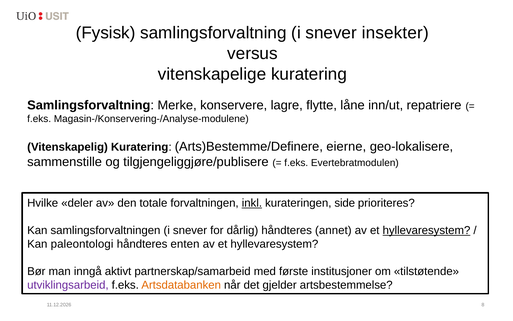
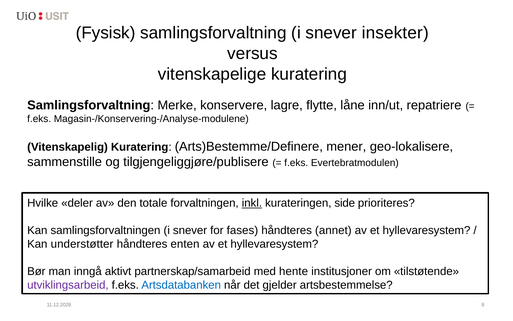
eierne: eierne -> mener (346, 146)
dårlig: dårlig -> fases (242, 230)
hyllevaresystem underline: present -> none (427, 230)
paleontologi: paleontologi -> understøtter (82, 244)
første: første -> hente (294, 271)
Artsdatabanken colour: orange -> blue (181, 285)
